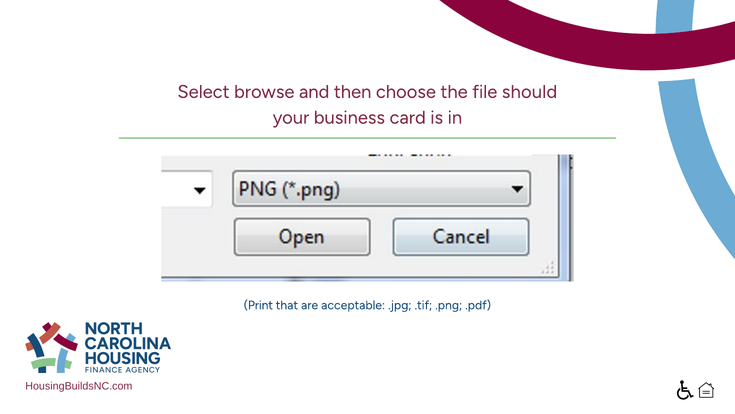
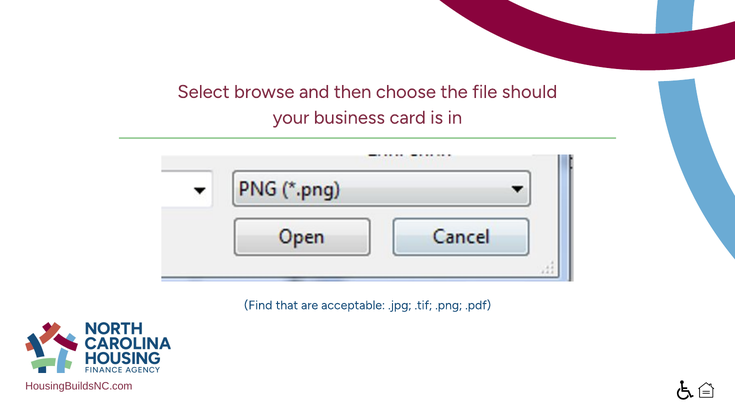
Print: Print -> Find (258, 305)
